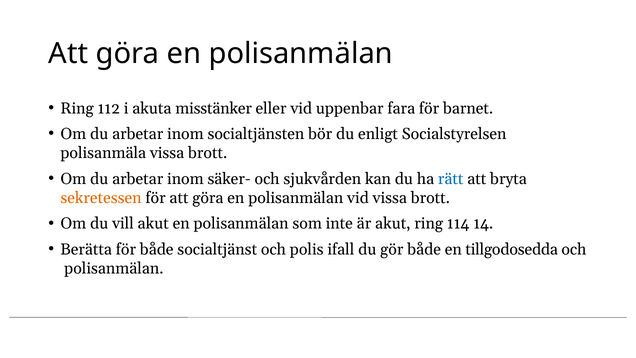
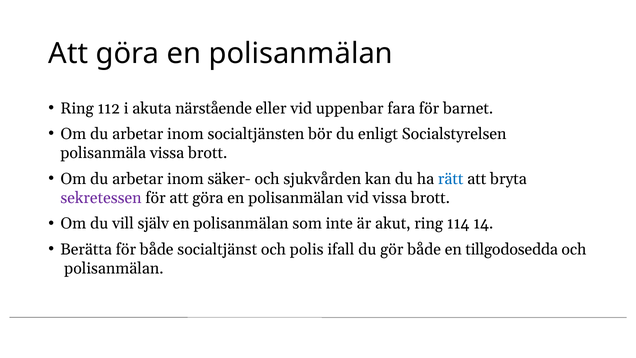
misstänker: misstänker -> närstående (214, 108)
sekretessen colour: orange -> purple (101, 198)
vill akut: akut -> själv (153, 224)
